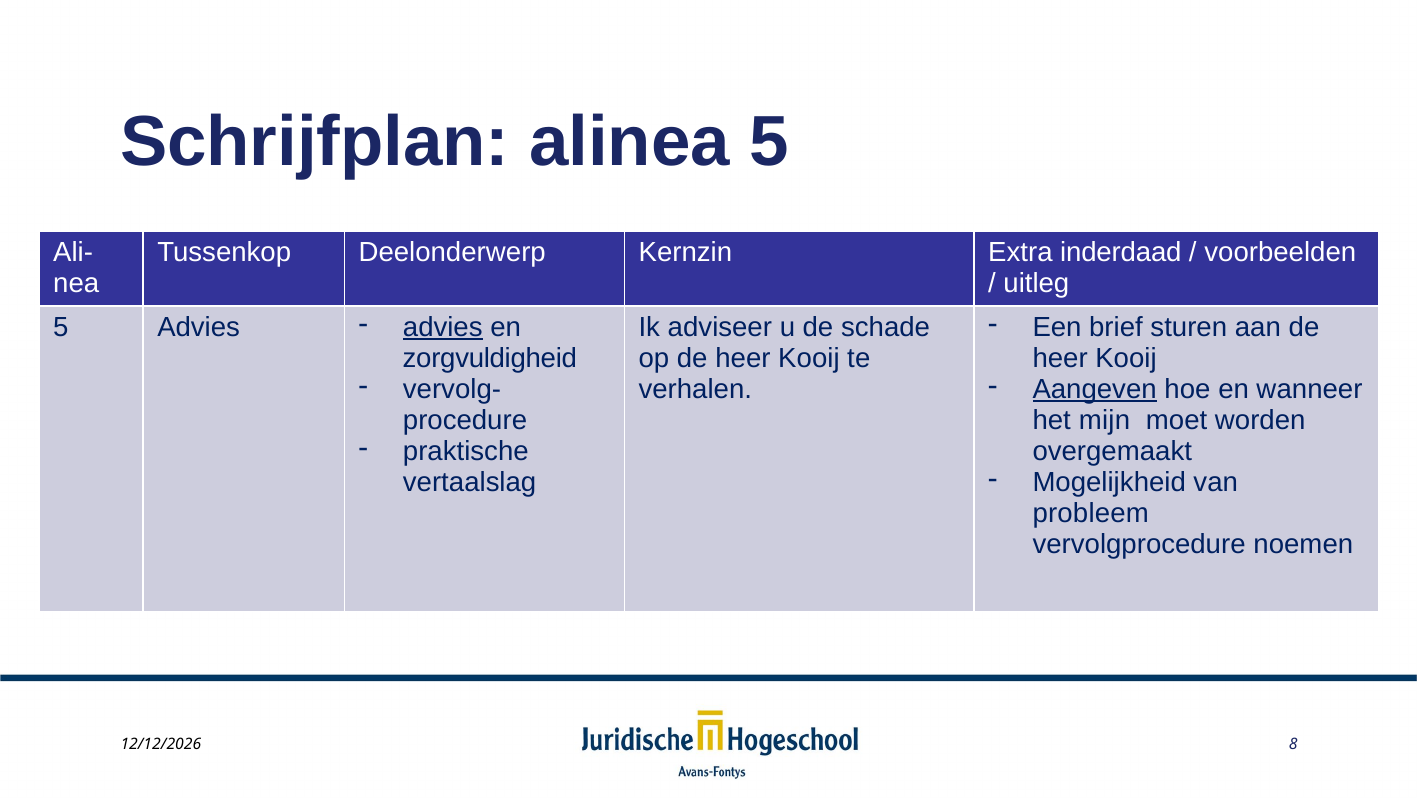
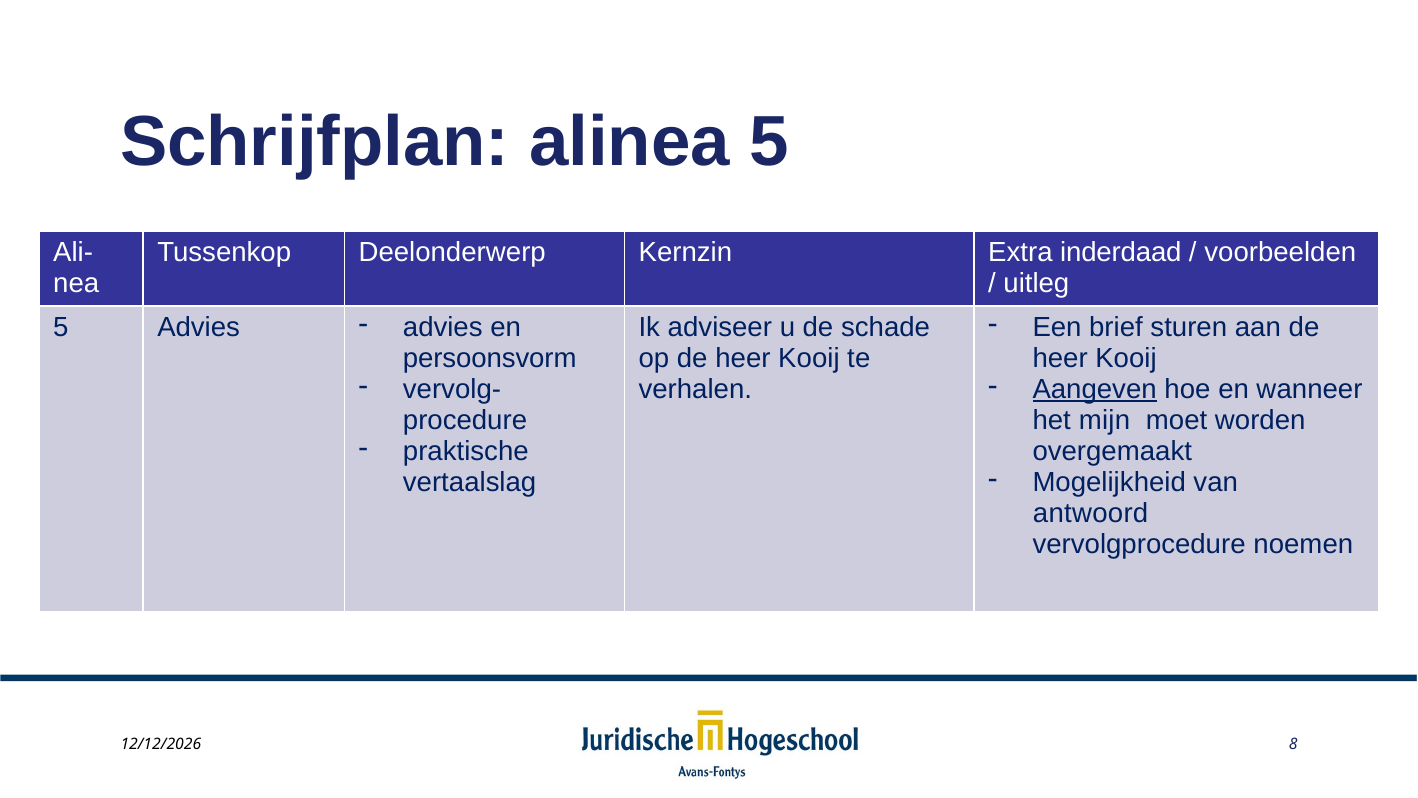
advies underline: present -> none (443, 327)
zorgvuldigheid: zorgvuldigheid -> persoonsvorm (490, 358)
probleem: probleem -> antwoord (1091, 513)
